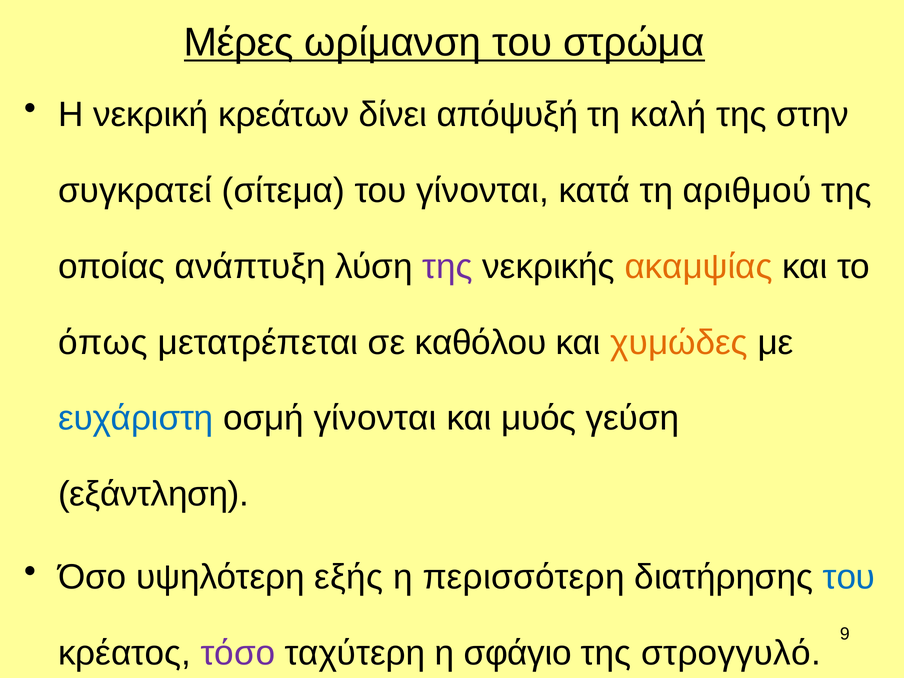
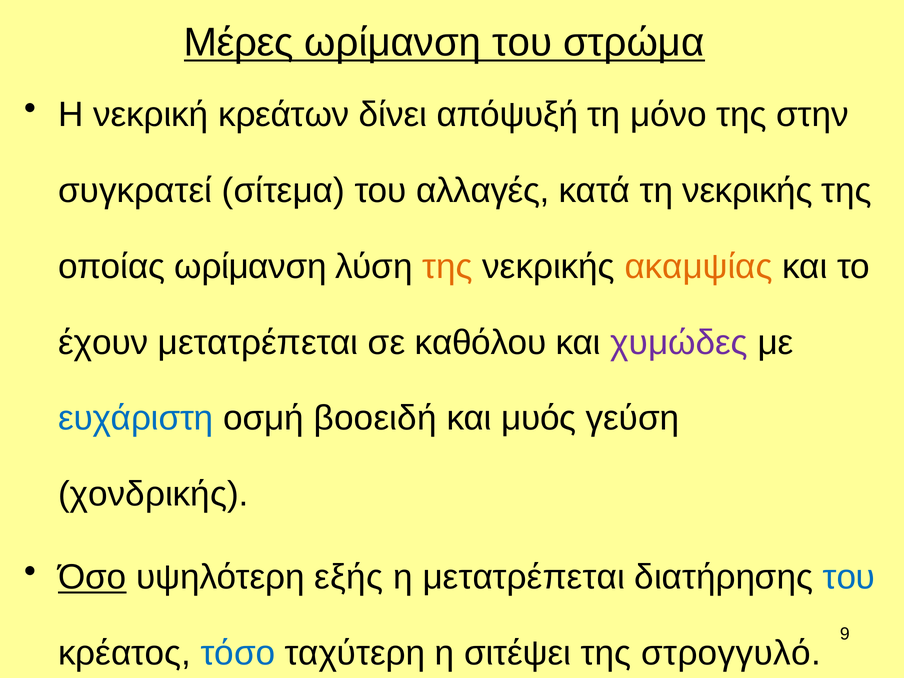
καλή: καλή -> μόνο (668, 115)
του γίνονται: γίνονται -> αλλαγές (483, 191)
τη αριθμού: αριθμού -> νεκρικής (747, 191)
οποίας ανάπτυξη: ανάπτυξη -> ωρίμανση (251, 266)
της colour: purple -> orange (448, 266)
όπως: όπως -> έχουν (103, 342)
χυμώδες colour: orange -> purple (679, 342)
οσμή γίνονται: γίνονται -> βοοειδή (375, 418)
εξάντληση: εξάντληση -> χονδρικής (153, 494)
Όσο underline: none -> present (92, 577)
η περισσότερη: περισσότερη -> μετατρέπεται (524, 577)
τόσο colour: purple -> blue (238, 653)
σφάγιο: σφάγιο -> σιτέψει (518, 653)
